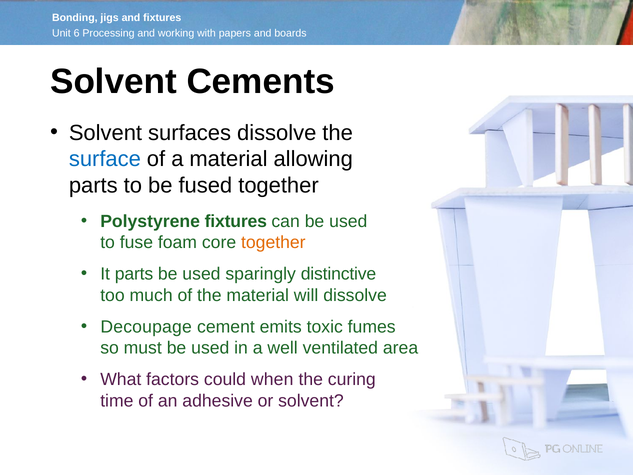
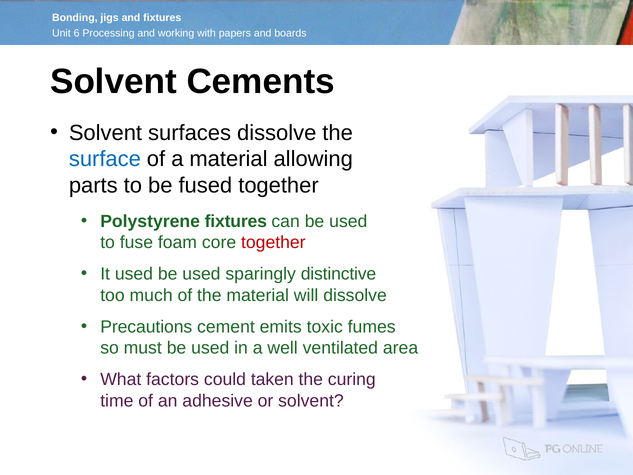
together colour: orange -> red (273, 242)
It parts: parts -> used (134, 274)
Decoupage: Decoupage -> Precautions (146, 327)
when: when -> taken (272, 379)
